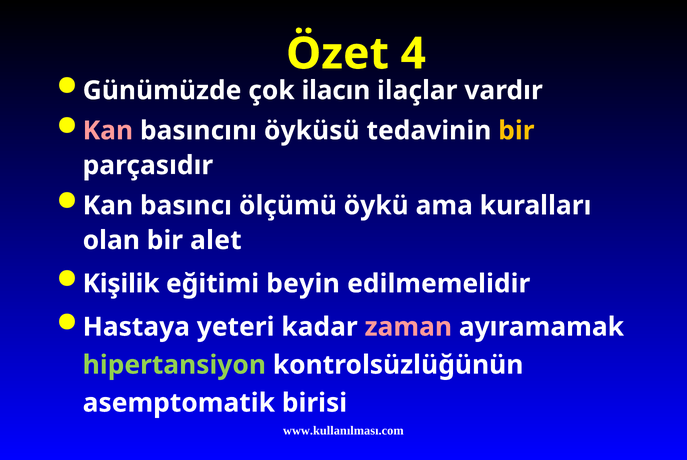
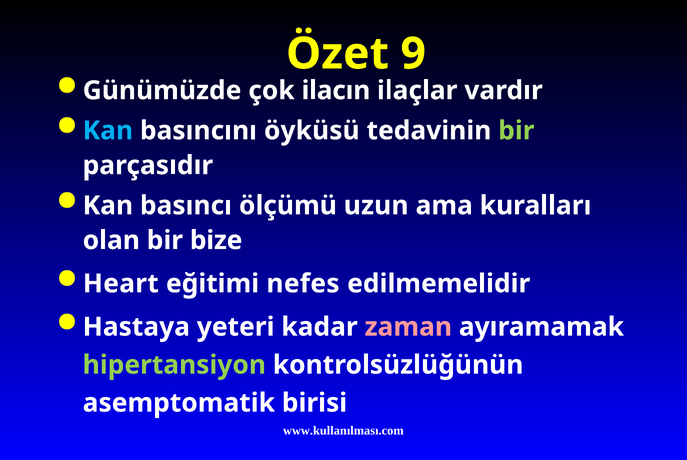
4: 4 -> 9 (413, 54)
Kan colour: pink -> light blue (108, 131)
bir colour: yellow -> light green (516, 131)
öykü: öykü -> uzun (376, 205)
alet: alet -> bize (216, 240)
Kişilik: Kişilik -> Heart (121, 283)
beyin: beyin -> nefes (303, 283)
